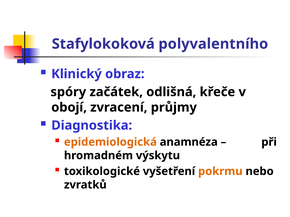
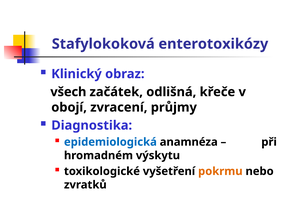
polyvalentního: polyvalentního -> enterotoxikózy (213, 44)
spóry: spóry -> všech (68, 92)
epidemiologická colour: orange -> blue (110, 142)
